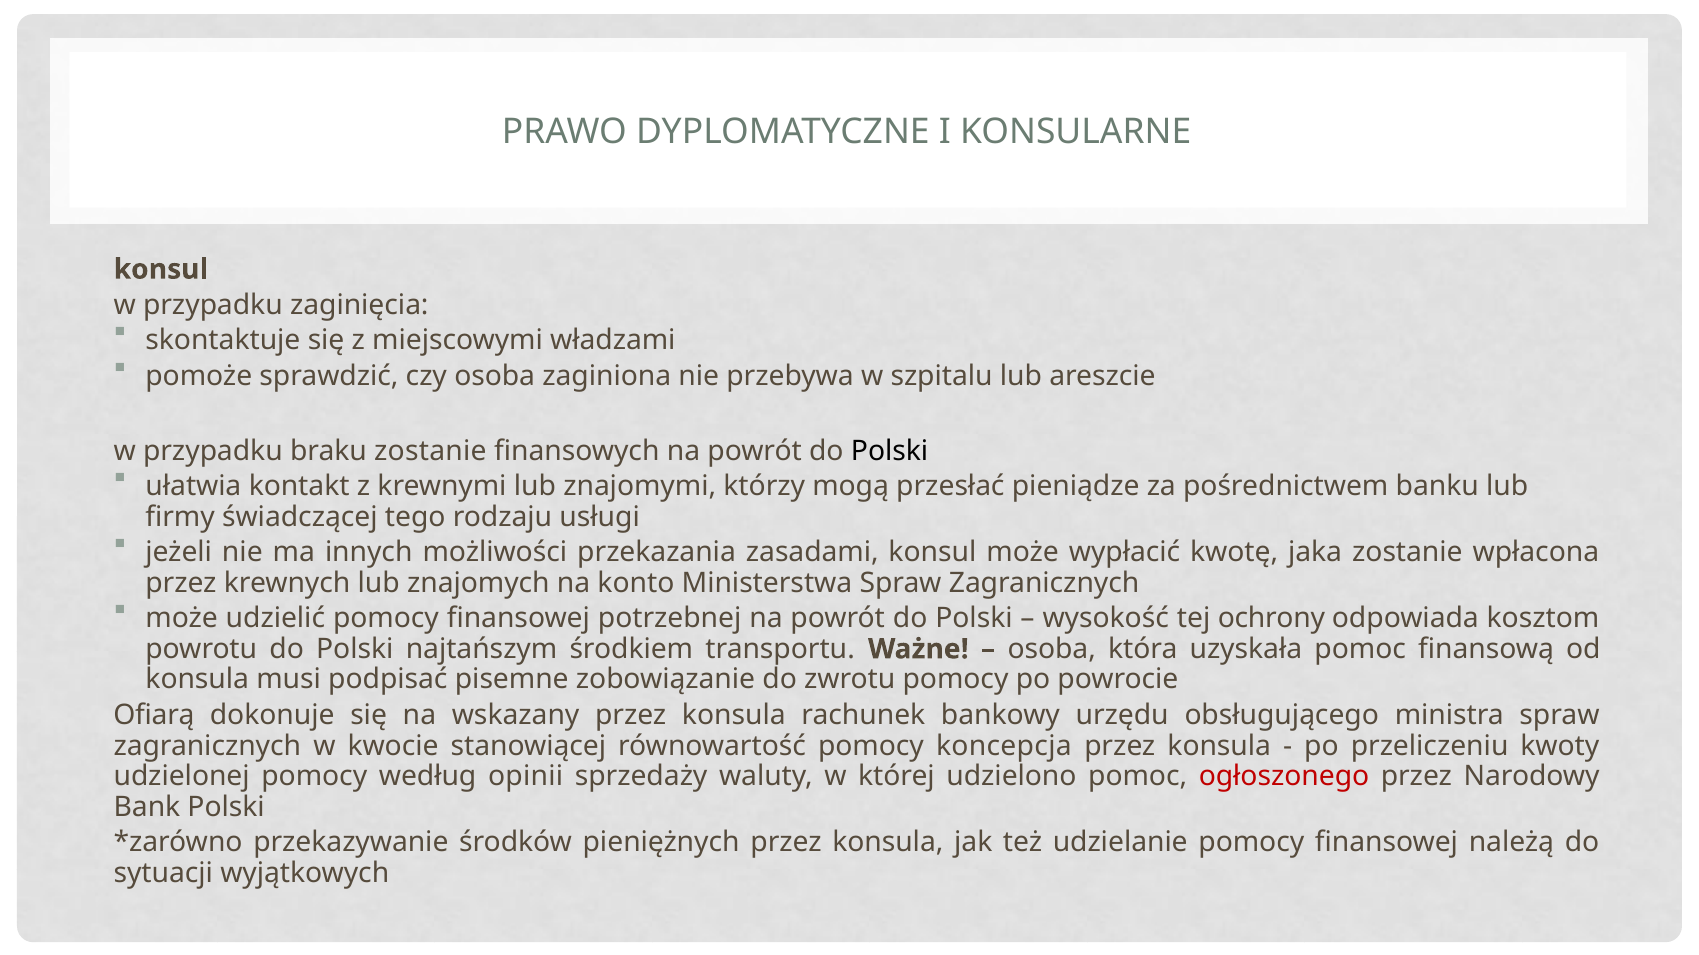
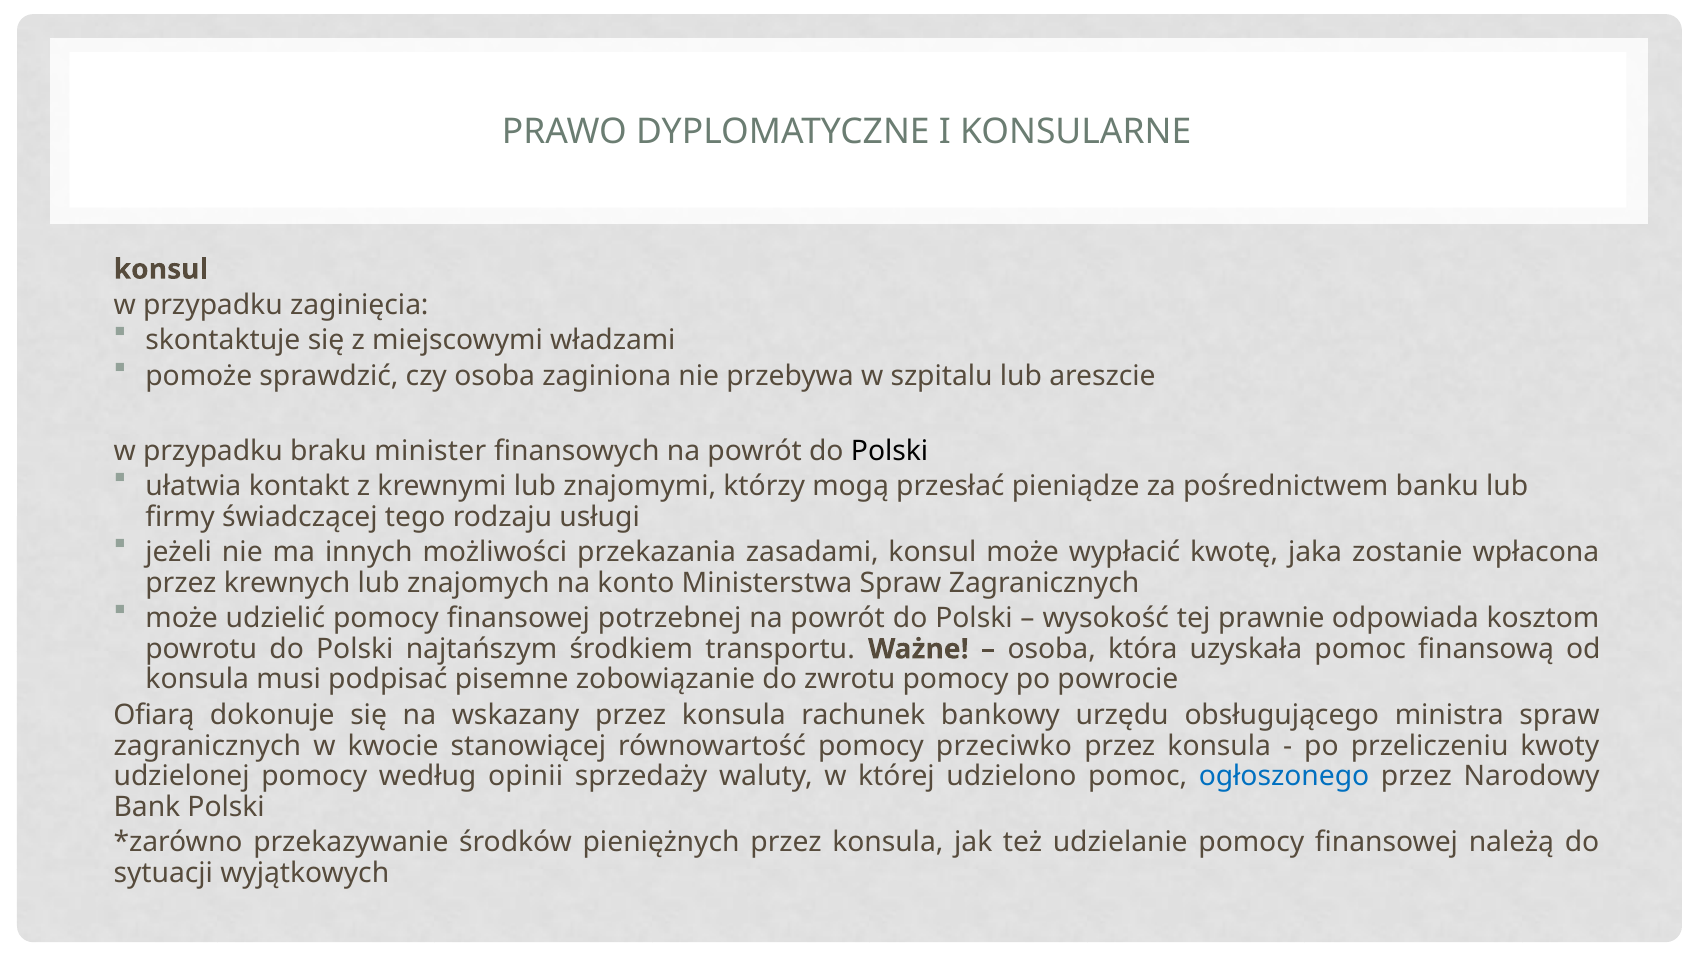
braku zostanie: zostanie -> minister (430, 451)
ochrony: ochrony -> prawnie (1271, 619)
koncepcja: koncepcja -> przeciwko (1004, 746)
ogłoszonego colour: red -> blue (1284, 777)
